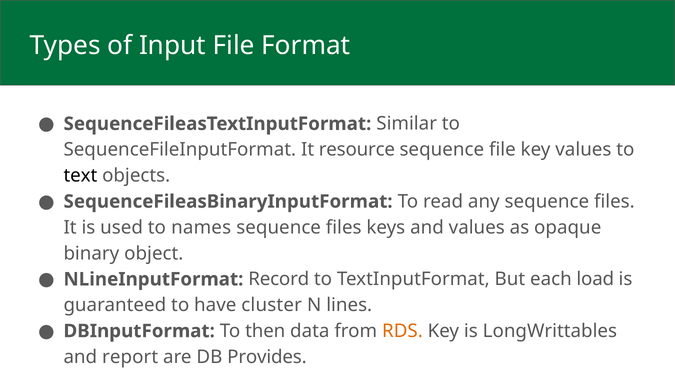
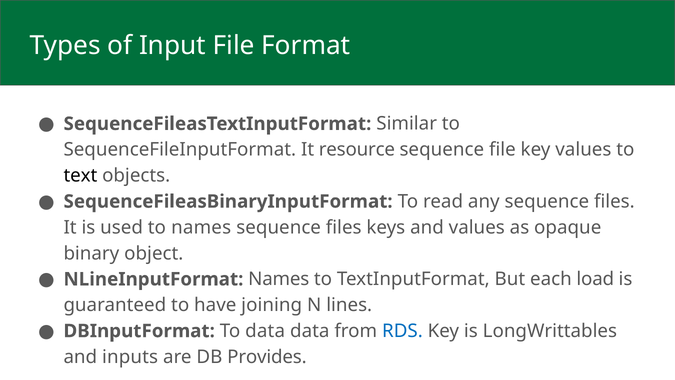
NLineInputFormat Record: Record -> Names (279, 279)
cluster: cluster -> joining (272, 305)
To then: then -> data (265, 331)
RDS colour: orange -> blue (402, 331)
report: report -> inputs (130, 357)
